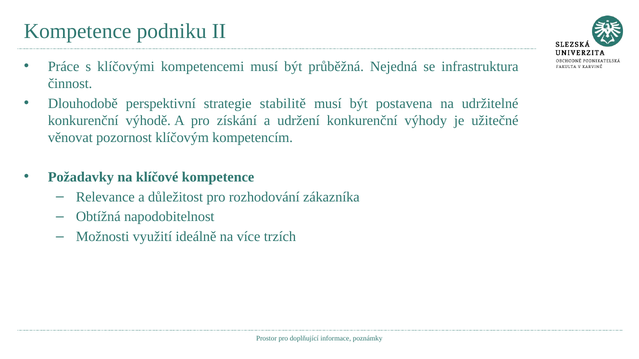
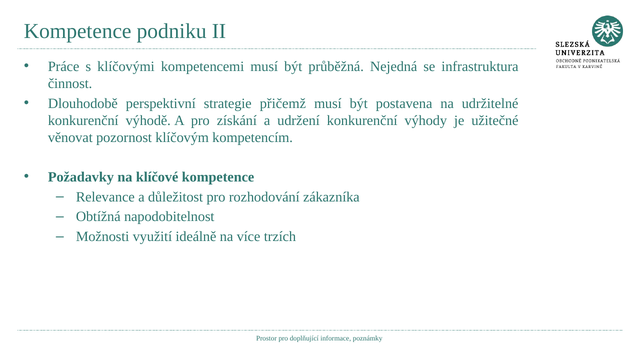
stabilitě: stabilitě -> přičemž (283, 104)
